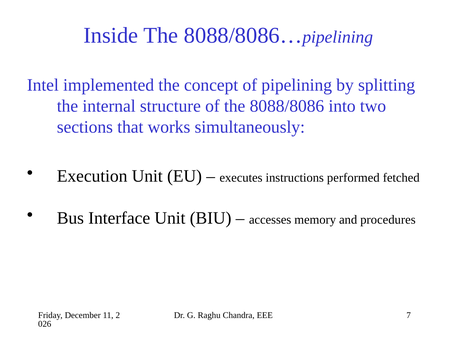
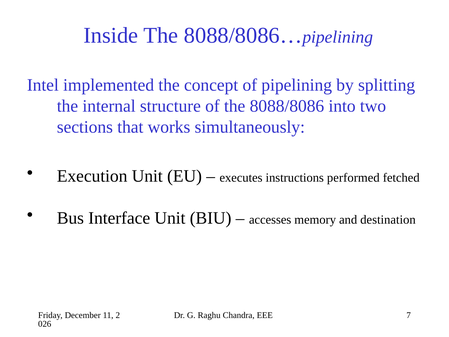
procedures: procedures -> destination (388, 219)
